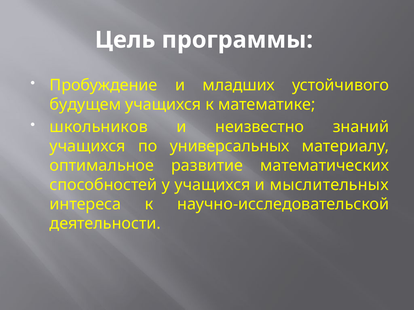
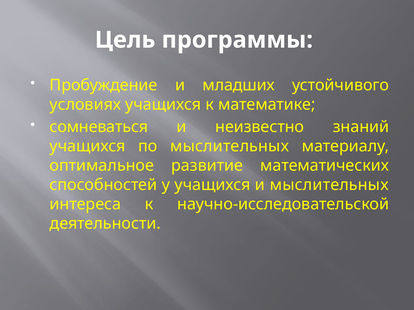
будущем: будущем -> условиях (85, 105)
школьников: школьников -> сомневаться (99, 127)
по универсальных: универсальных -> мыслительных (230, 146)
